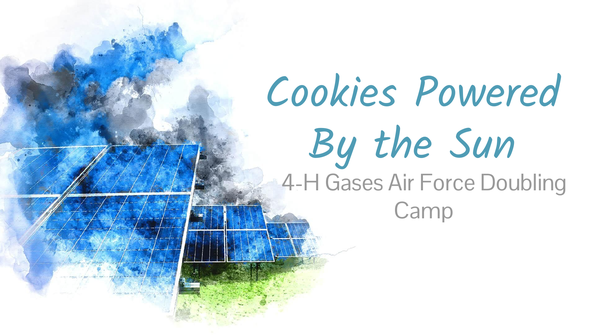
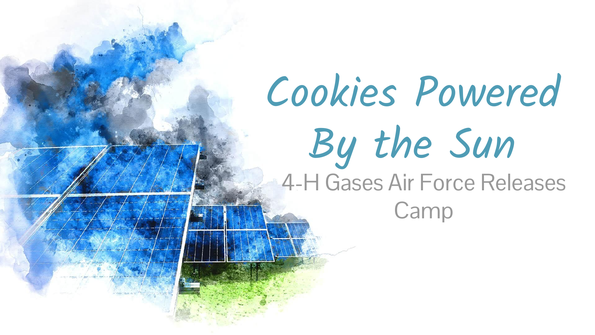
Doubling: Doubling -> Releases (523, 183)
